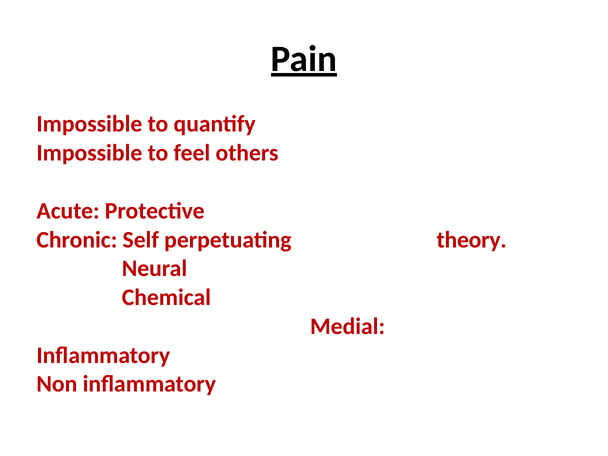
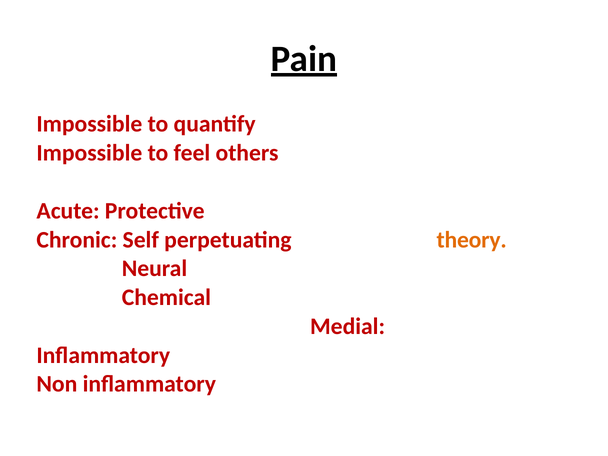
theory colour: red -> orange (472, 240)
